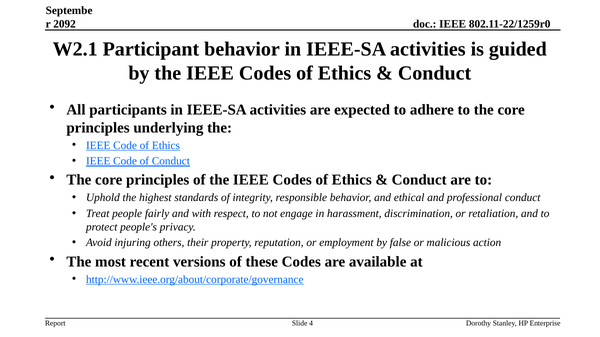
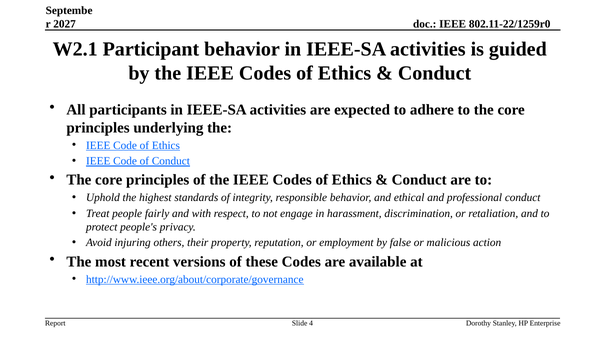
2092: 2092 -> 2027 (65, 24)
